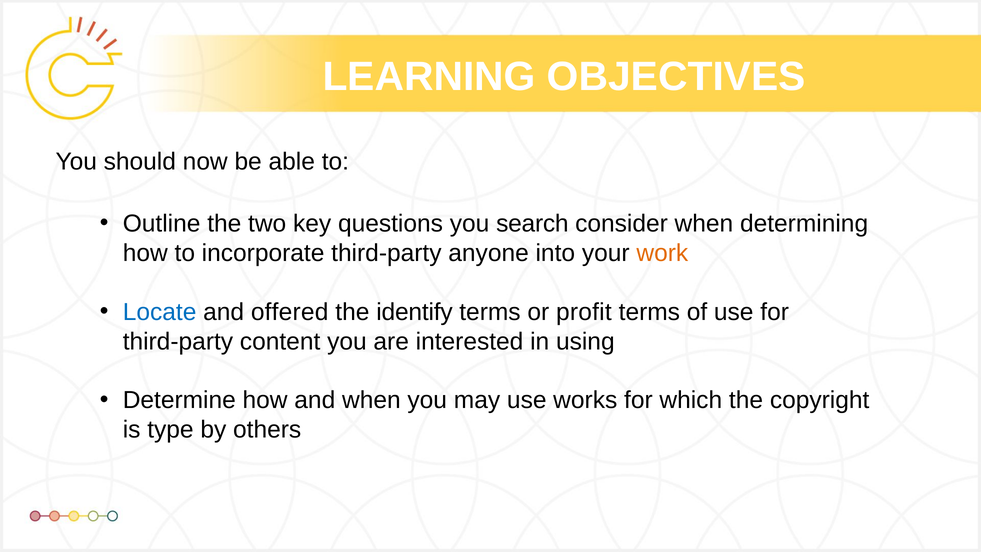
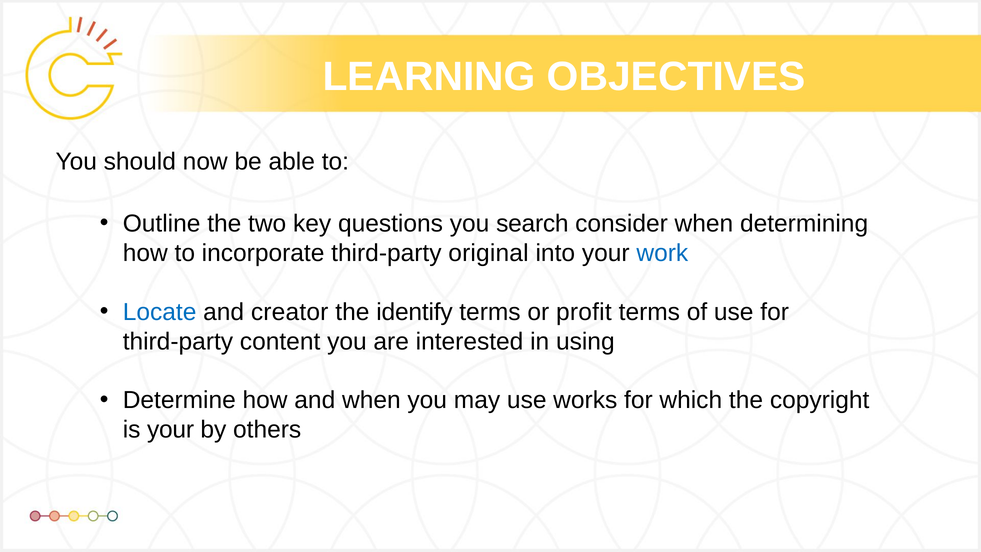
anyone: anyone -> original (488, 253)
work colour: orange -> blue (662, 253)
offered: offered -> creator (290, 312)
is type: type -> your (171, 430)
